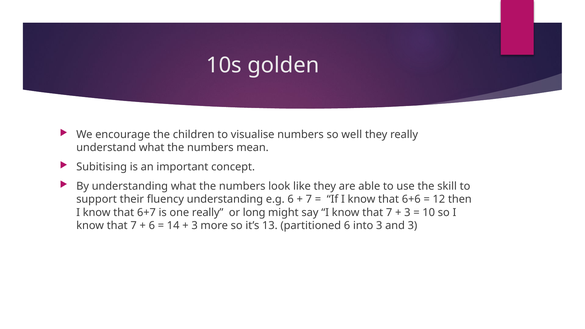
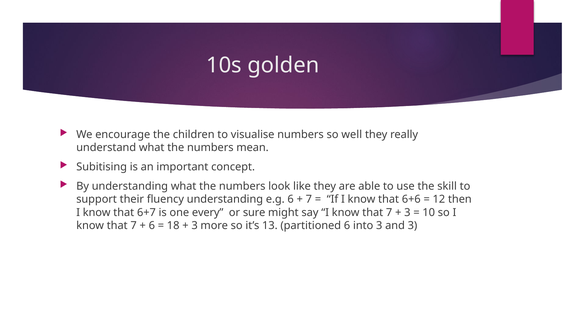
one really: really -> every (208, 212)
long: long -> sure (254, 212)
14: 14 -> 18 (173, 226)
